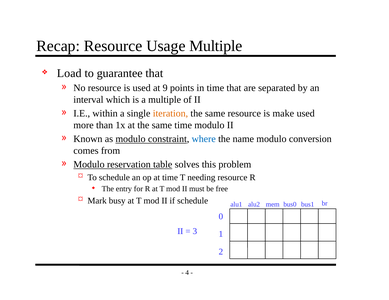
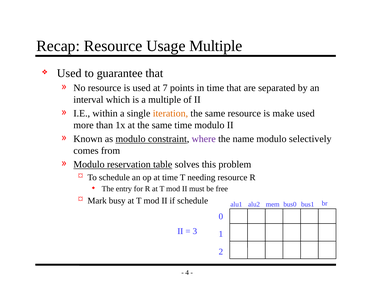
Load: Load -> Used (69, 73)
9: 9 -> 7 (165, 88)
where colour: blue -> purple (204, 139)
conversion: conversion -> selectively (310, 139)
